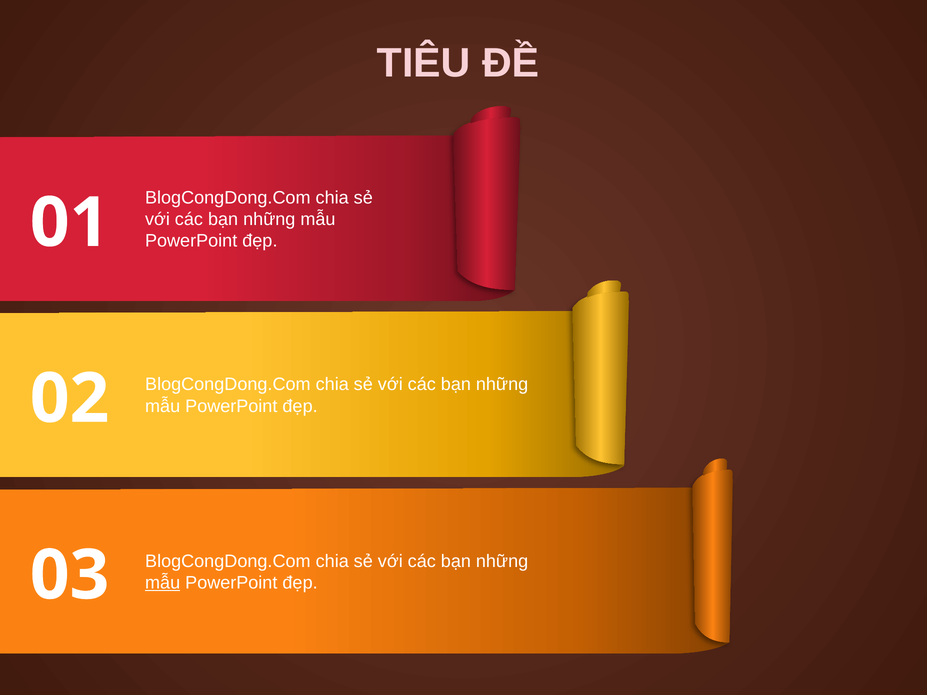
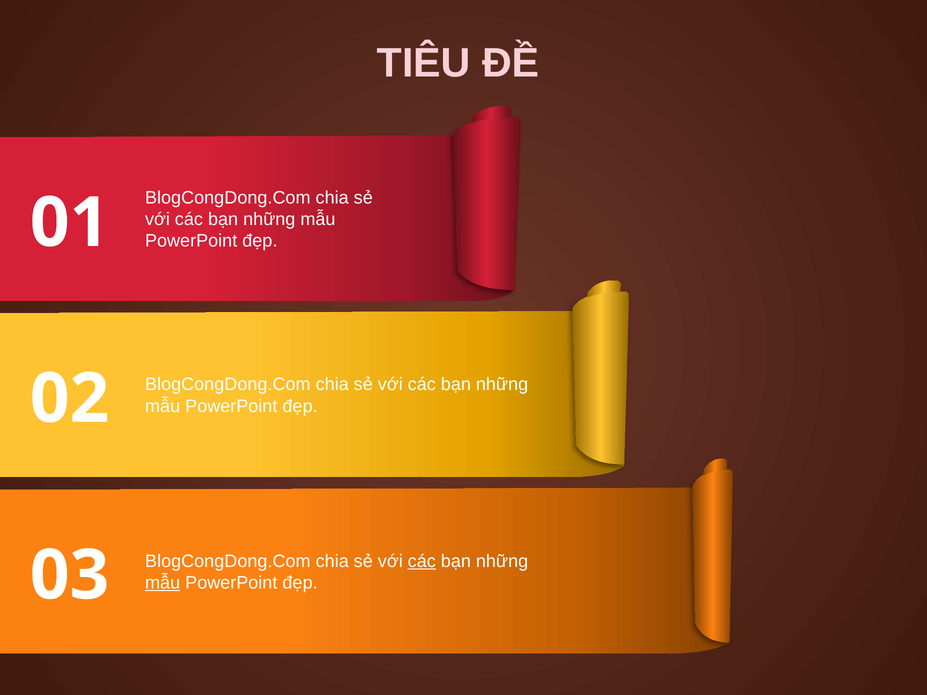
các underline: none -> present (422, 561)
